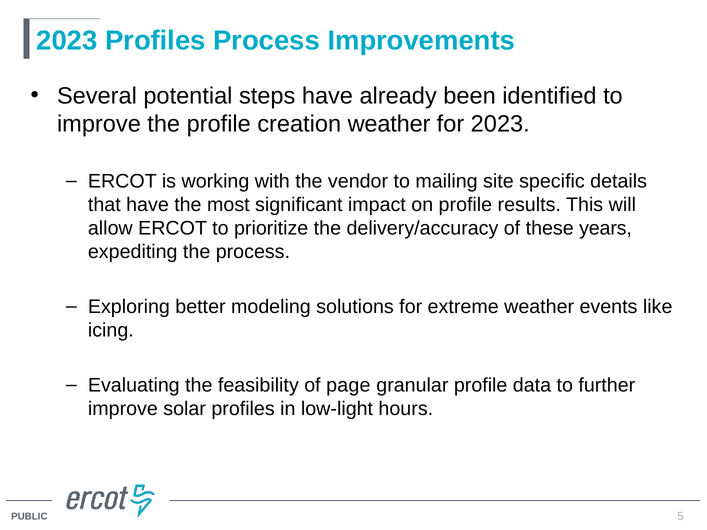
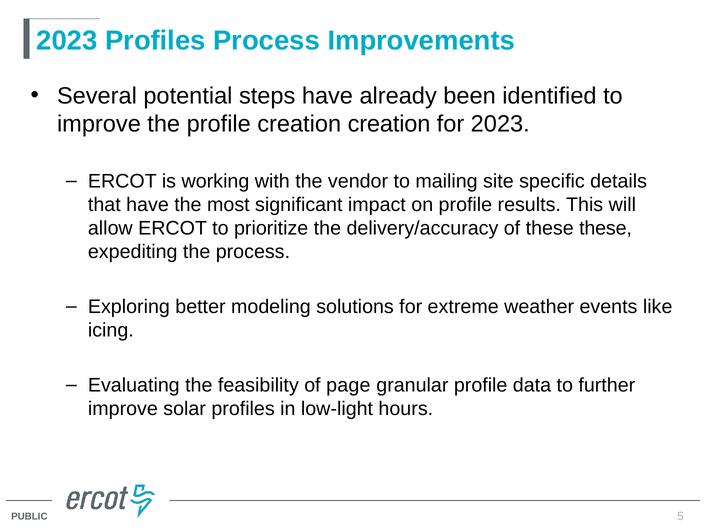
creation weather: weather -> creation (389, 124)
these years: years -> these (606, 228)
